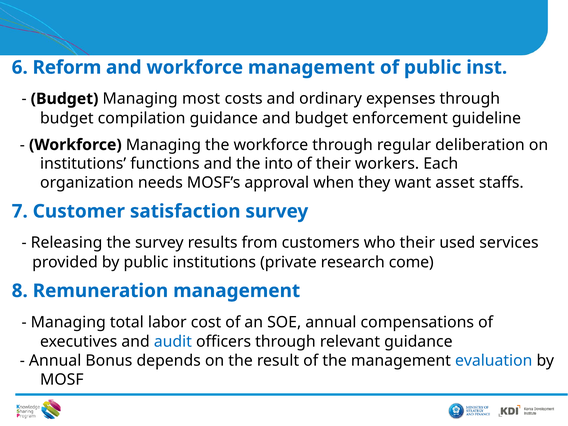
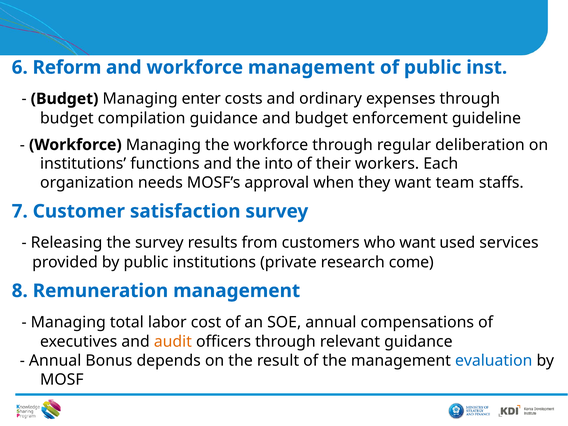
most: most -> enter (201, 99)
asset: asset -> team (455, 183)
who their: their -> want (417, 243)
audit colour: blue -> orange (173, 342)
